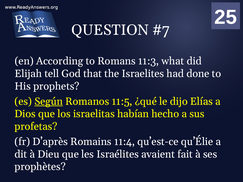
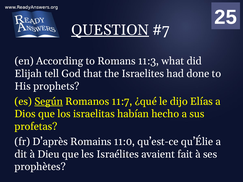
QUESTION underline: none -> present (110, 30)
11:5: 11:5 -> 11:7 (122, 102)
11:4: 11:4 -> 11:0 (124, 142)
